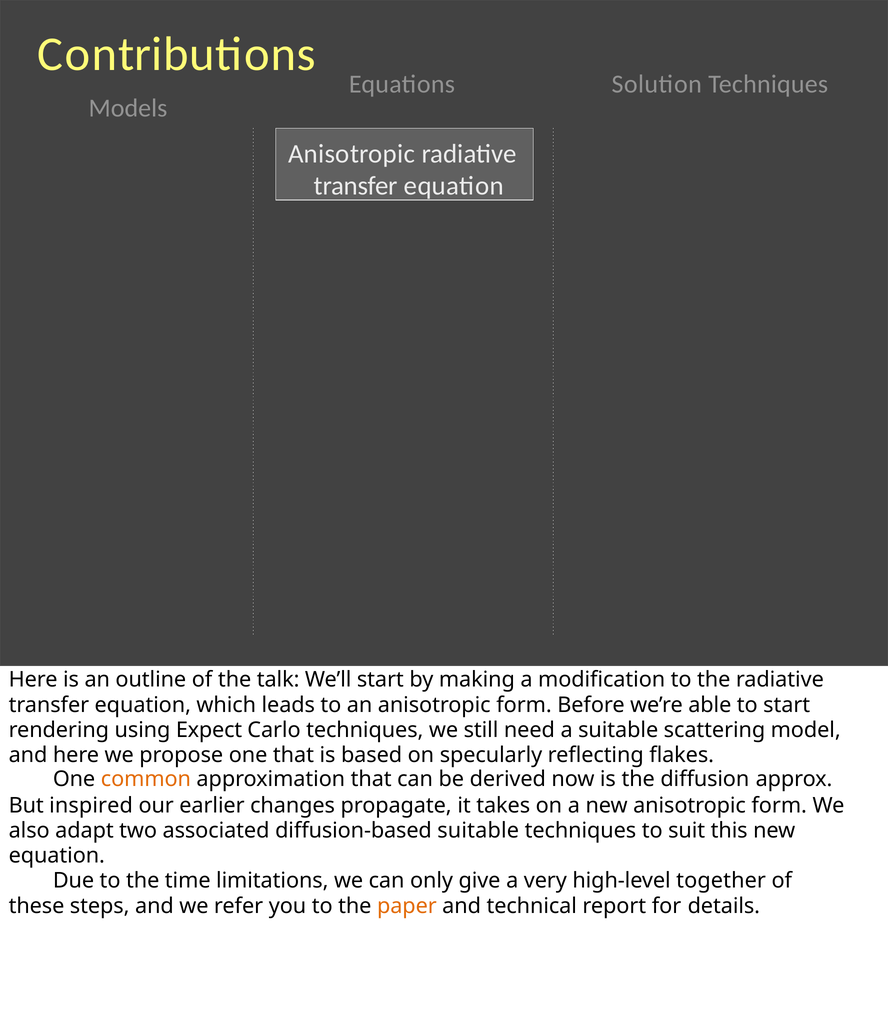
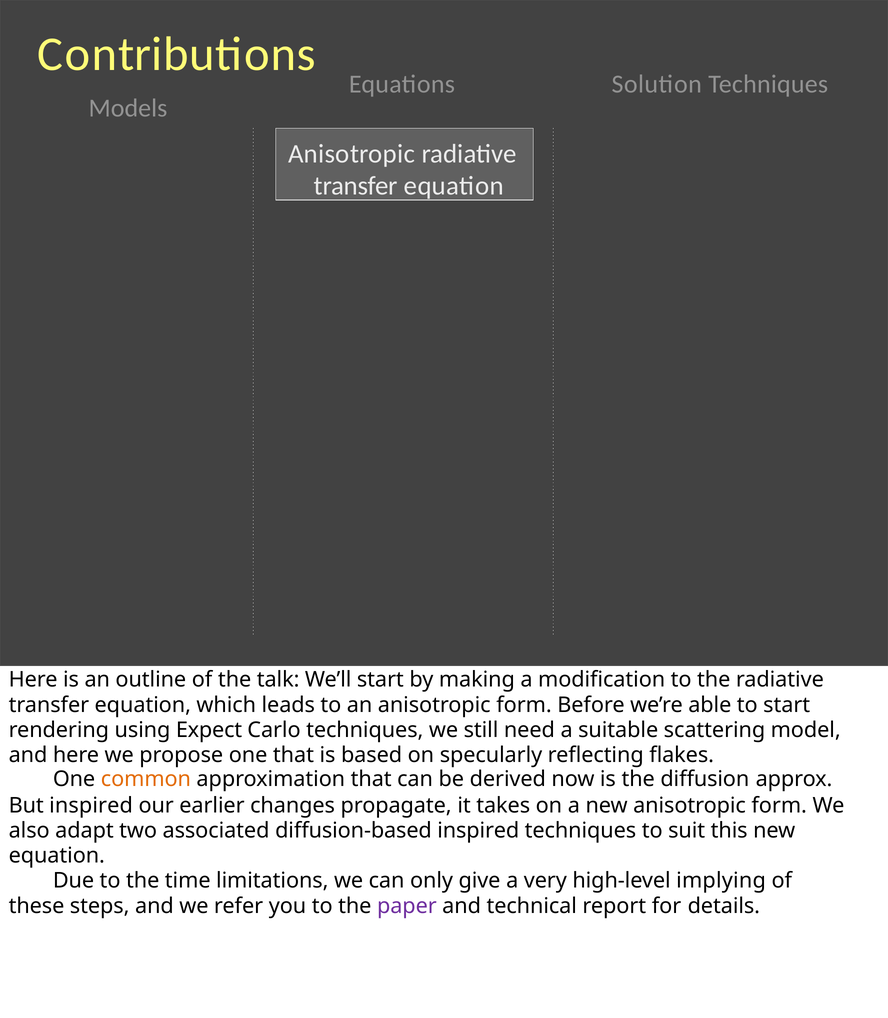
diffusion-based suitable: suitable -> inspired (478, 831)
together: together -> implying (721, 882)
paper colour: orange -> purple (407, 907)
